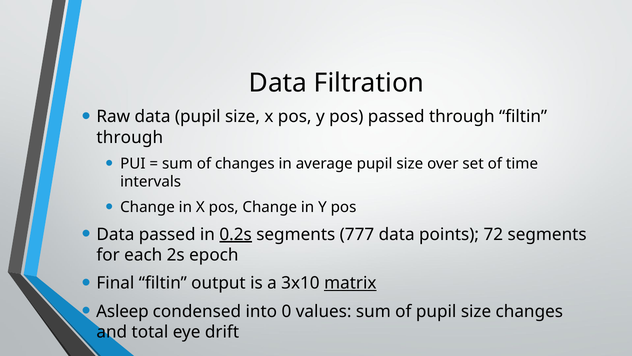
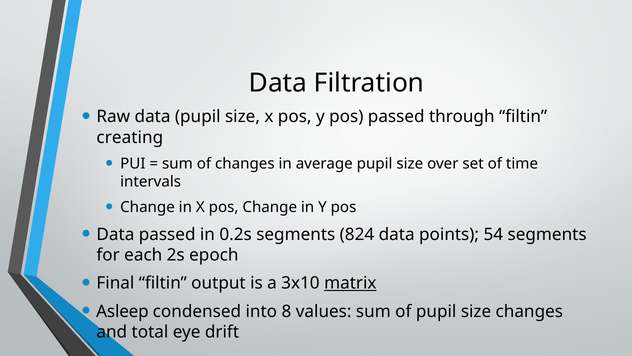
through: through -> creating (130, 137)
0.2s underline: present -> none (236, 234)
777: 777 -> 824 (357, 234)
72: 72 -> 54 (493, 234)
0: 0 -> 8 (286, 311)
